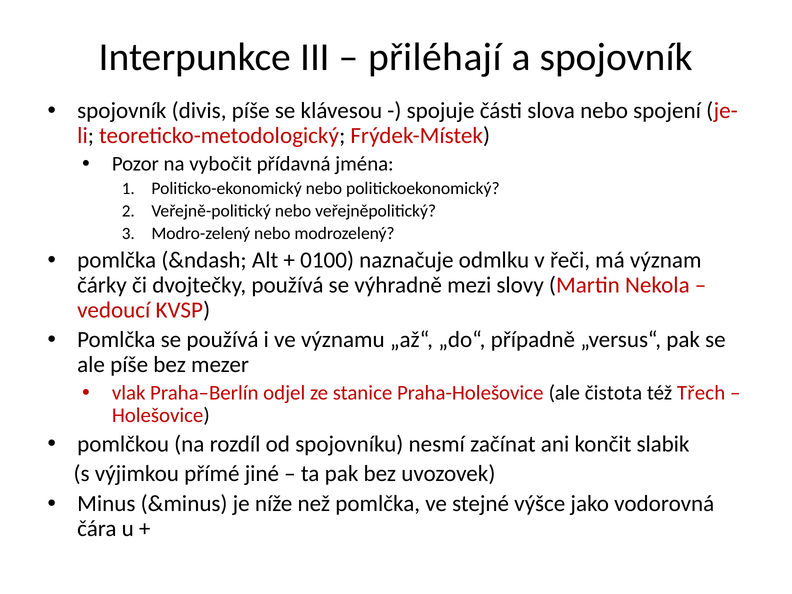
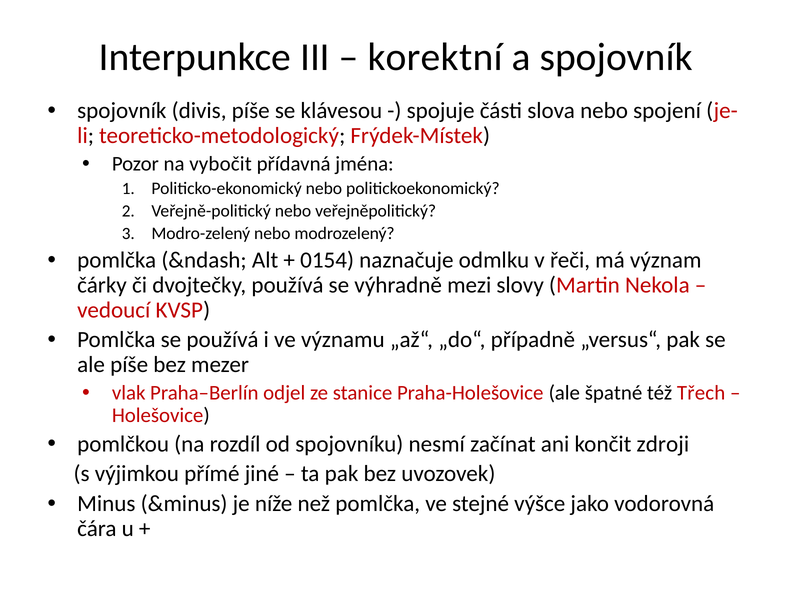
přiléhají: přiléhají -> korektní (435, 57)
0100: 0100 -> 0154 (327, 260)
čistota: čistota -> špatné (614, 393)
slabik: slabik -> zdroji (663, 444)
